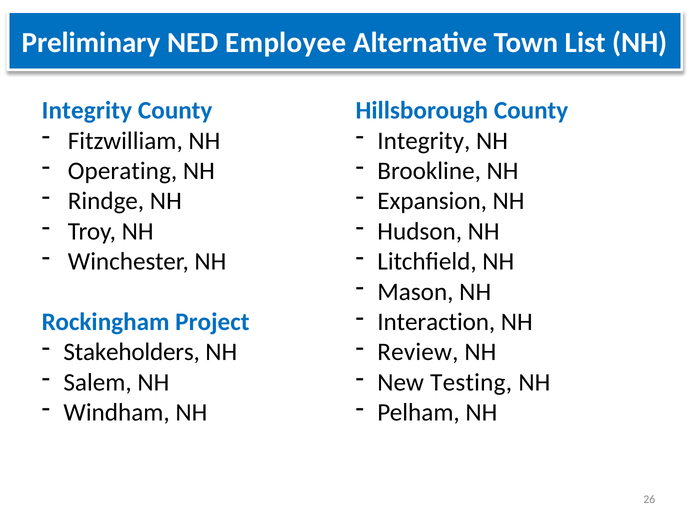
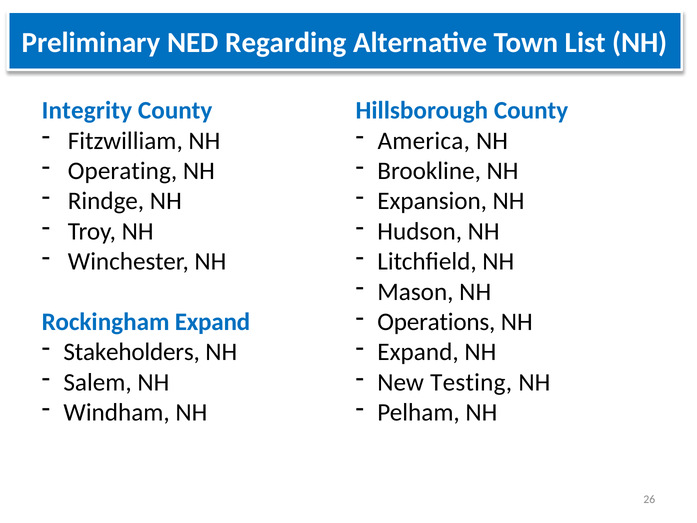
Employee: Employee -> Regarding (286, 43)
Integrity: Integrity -> America (424, 141)
Interaction: Interaction -> Operations (436, 322)
Rockingham Project: Project -> Expand (213, 322)
Review: Review -> Expand (418, 352)
